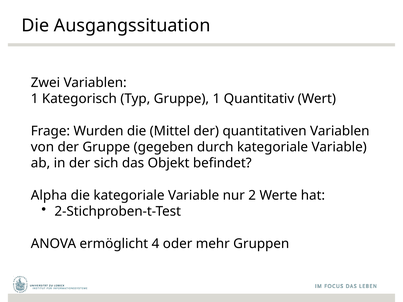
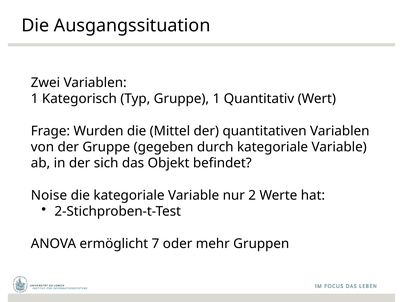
Alpha: Alpha -> Noise (49, 196)
4: 4 -> 7 (155, 244)
